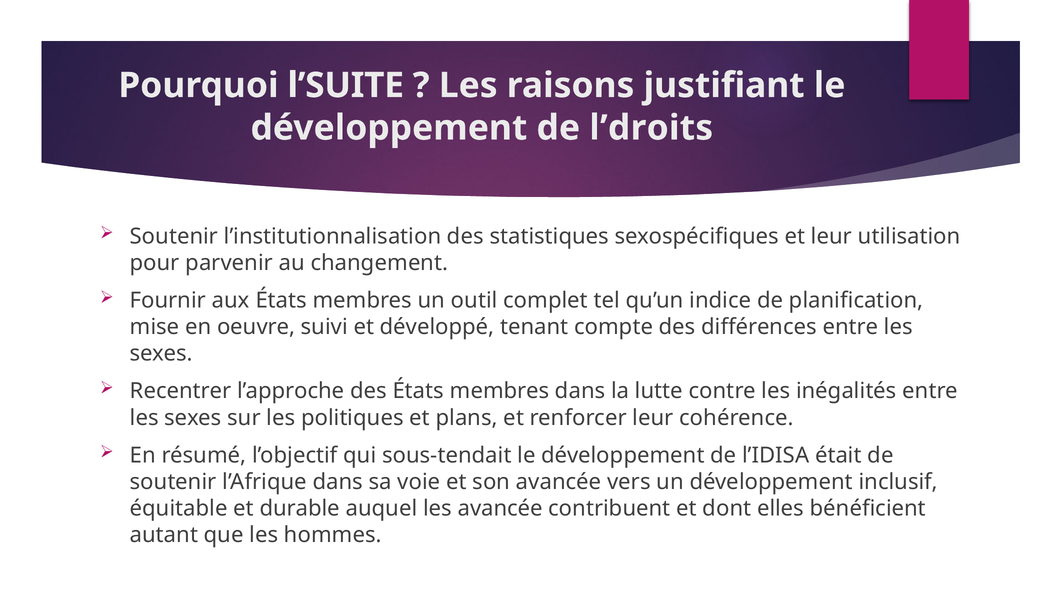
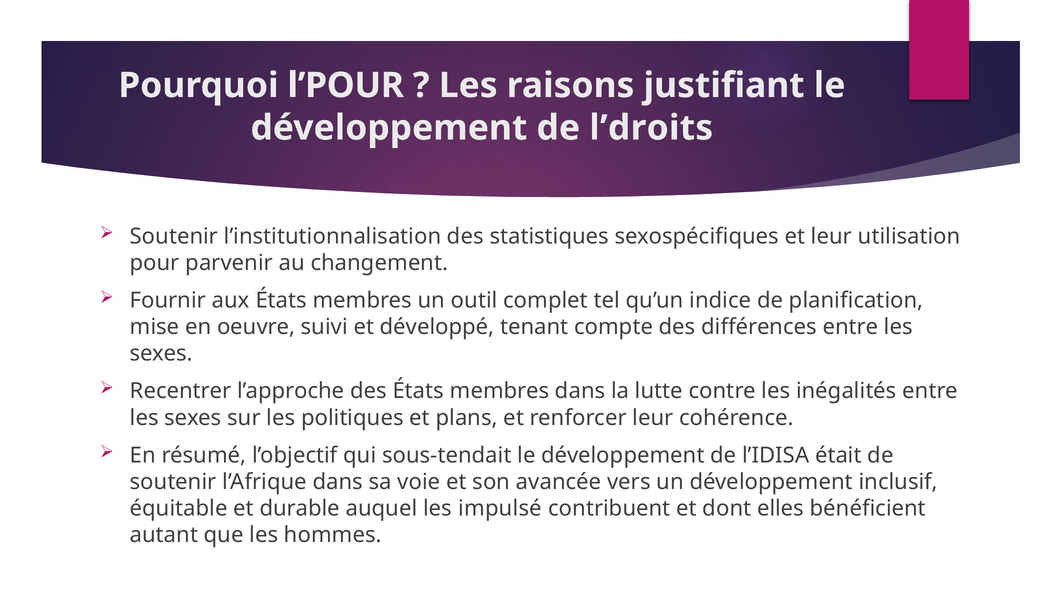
l’SUITE: l’SUITE -> l’POUR (346, 85)
les avancée: avancée -> impulsé (500, 509)
